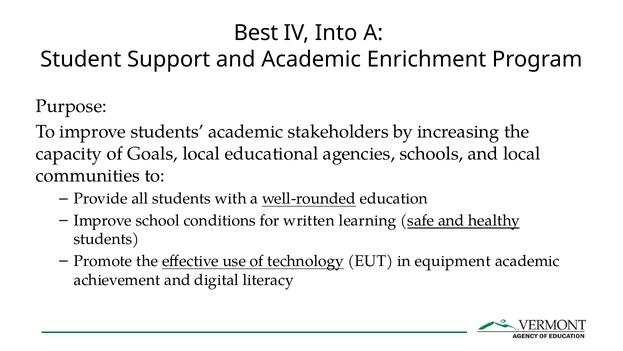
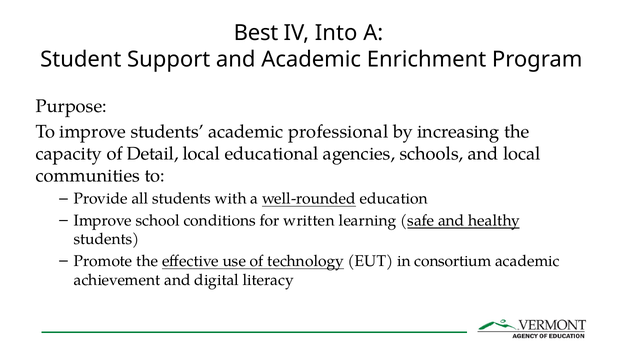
stakeholders: stakeholders -> professional (338, 132)
Goals: Goals -> Detail (153, 153)
equipment: equipment -> consortium (453, 261)
